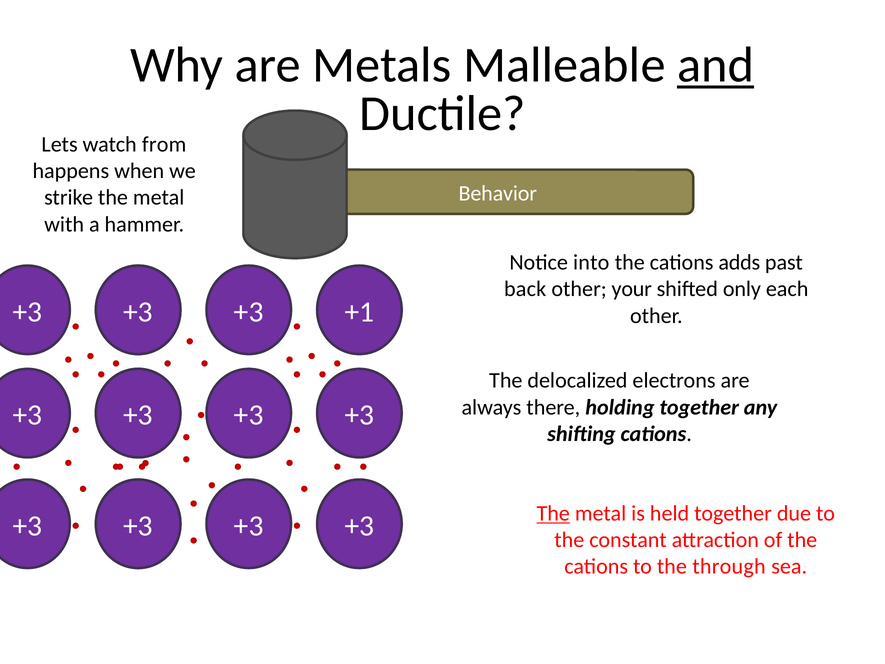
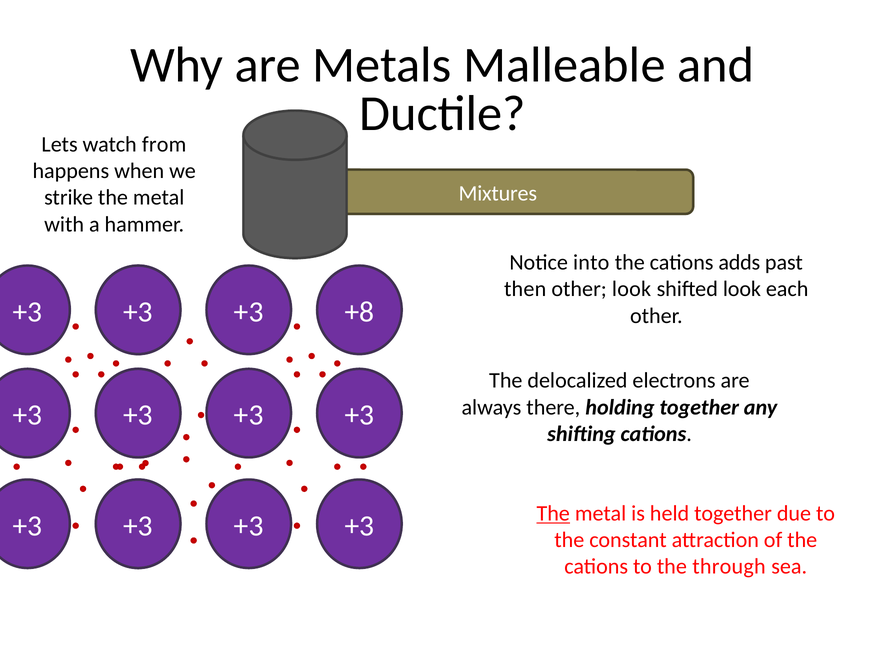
and underline: present -> none (716, 65)
Behavior: Behavior -> Mixtures (498, 193)
back: back -> then (525, 289)
other your: your -> look (632, 289)
shifted only: only -> look (742, 289)
+1: +1 -> +8 (359, 312)
